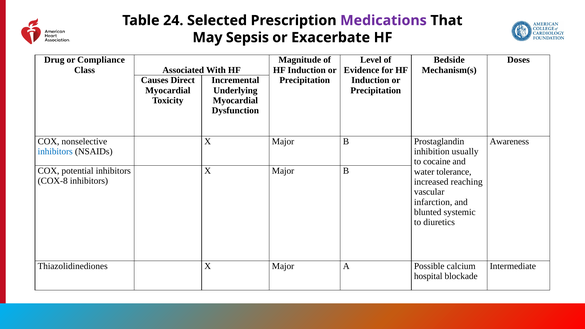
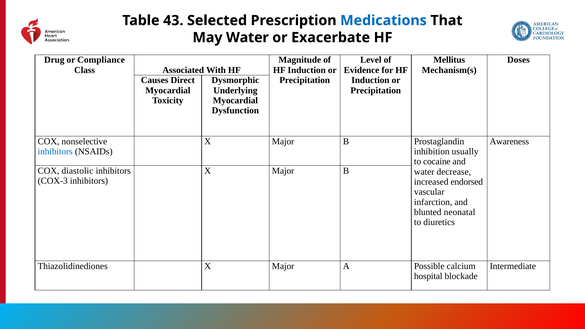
24: 24 -> 43 (173, 20)
Medications colour: purple -> blue (383, 20)
May Sepsis: Sepsis -> Water (247, 38)
Bedside: Bedside -> Mellitus (449, 60)
Incremental: Incremental -> Dysmorphic (235, 80)
potential: potential -> diastolic (77, 171)
tolerance: tolerance -> decrease (454, 172)
COX-8: COX-8 -> COX-3 (53, 181)
reaching: reaching -> endorsed (467, 182)
systemic: systemic -> neonatal (460, 212)
